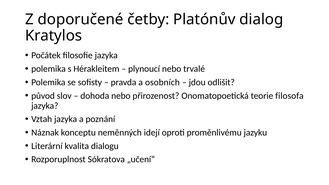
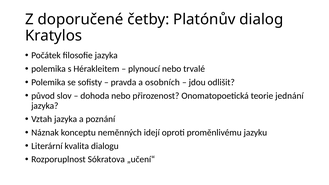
filosofa: filosofa -> jednání (289, 96)
